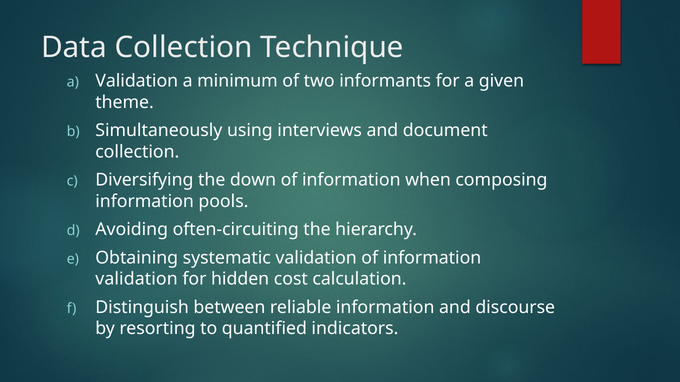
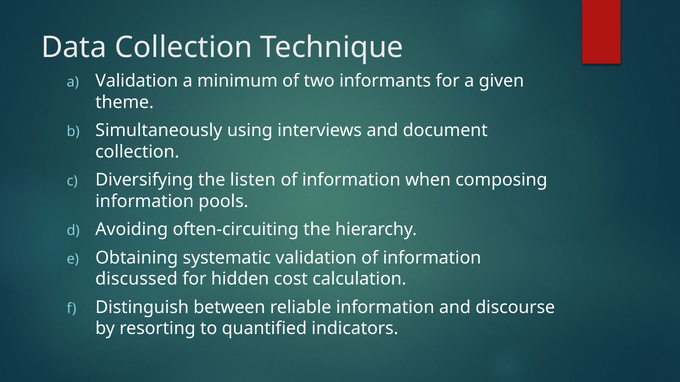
down: down -> listen (253, 180)
validation: validation -> discussed (136, 280)
